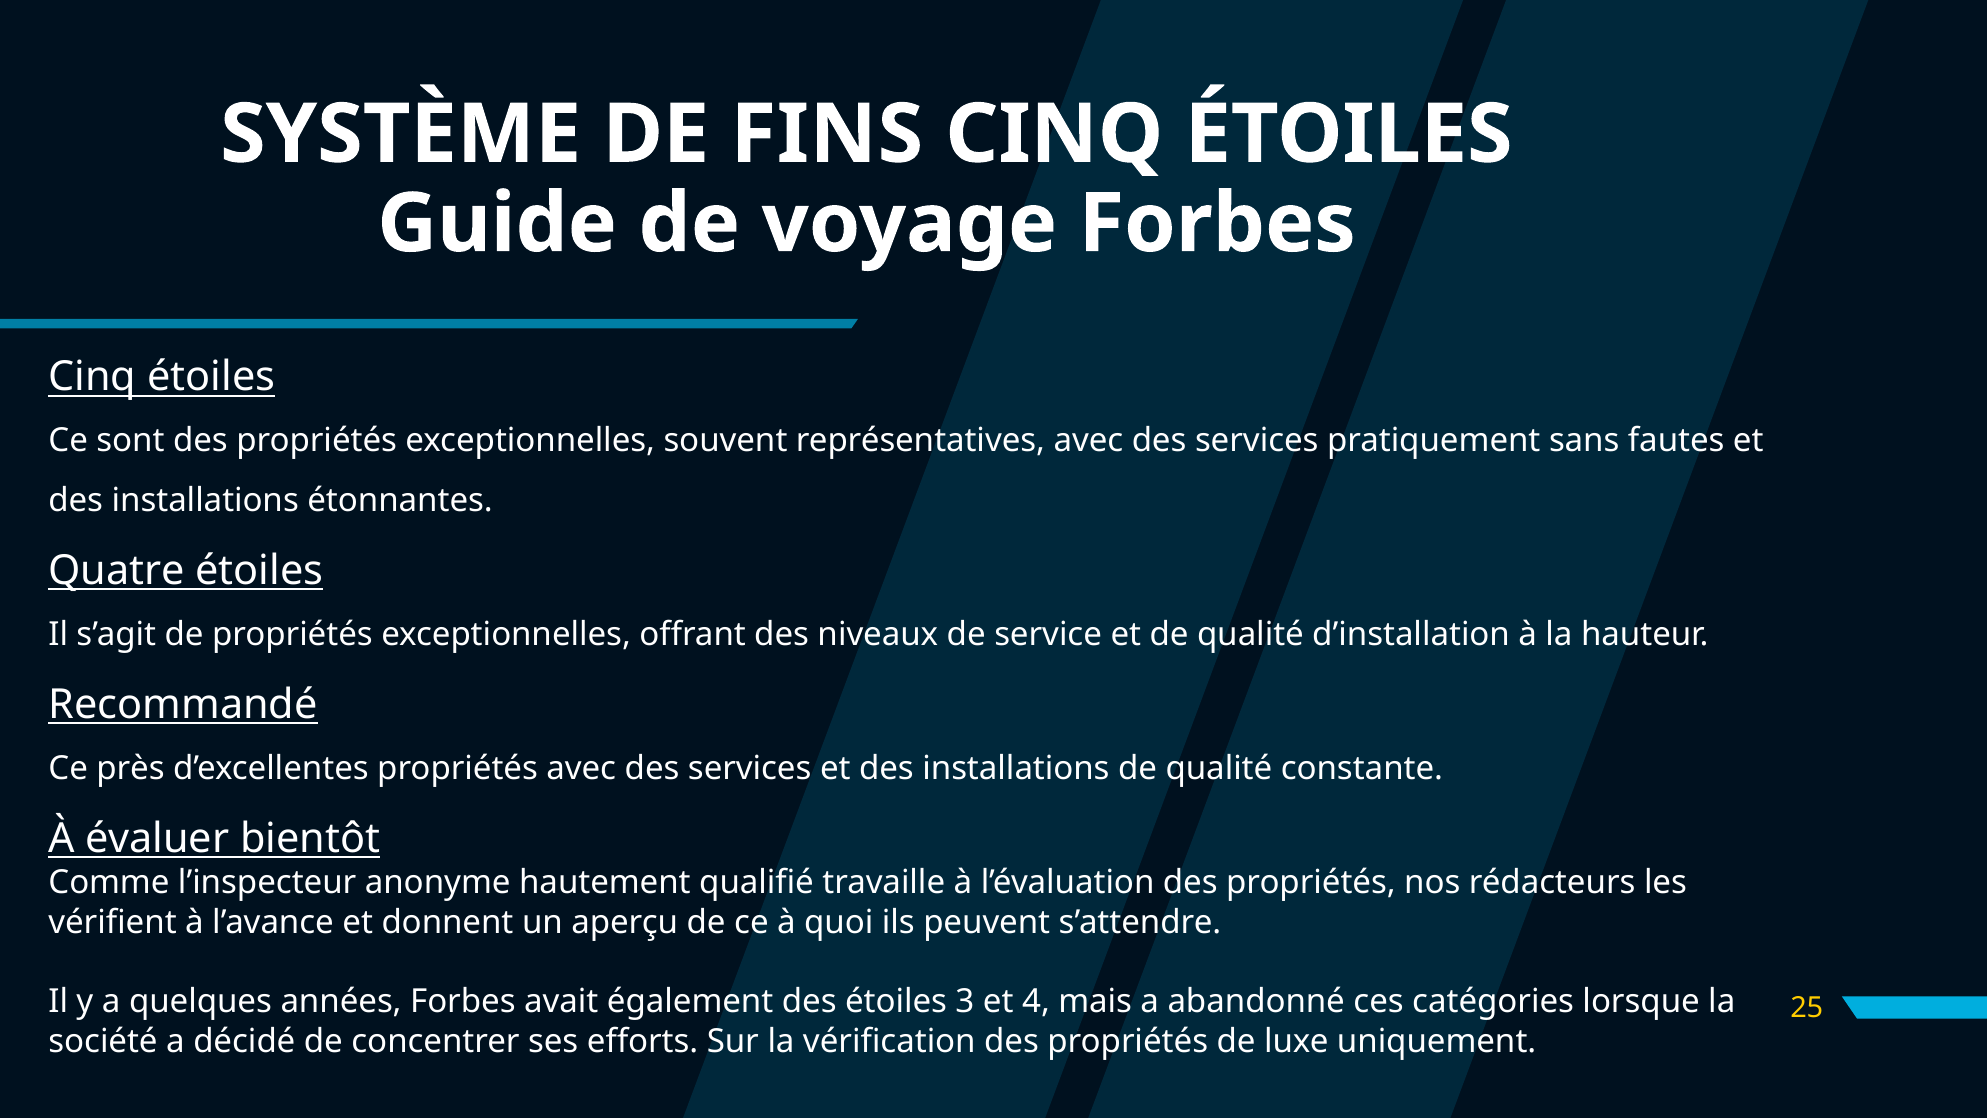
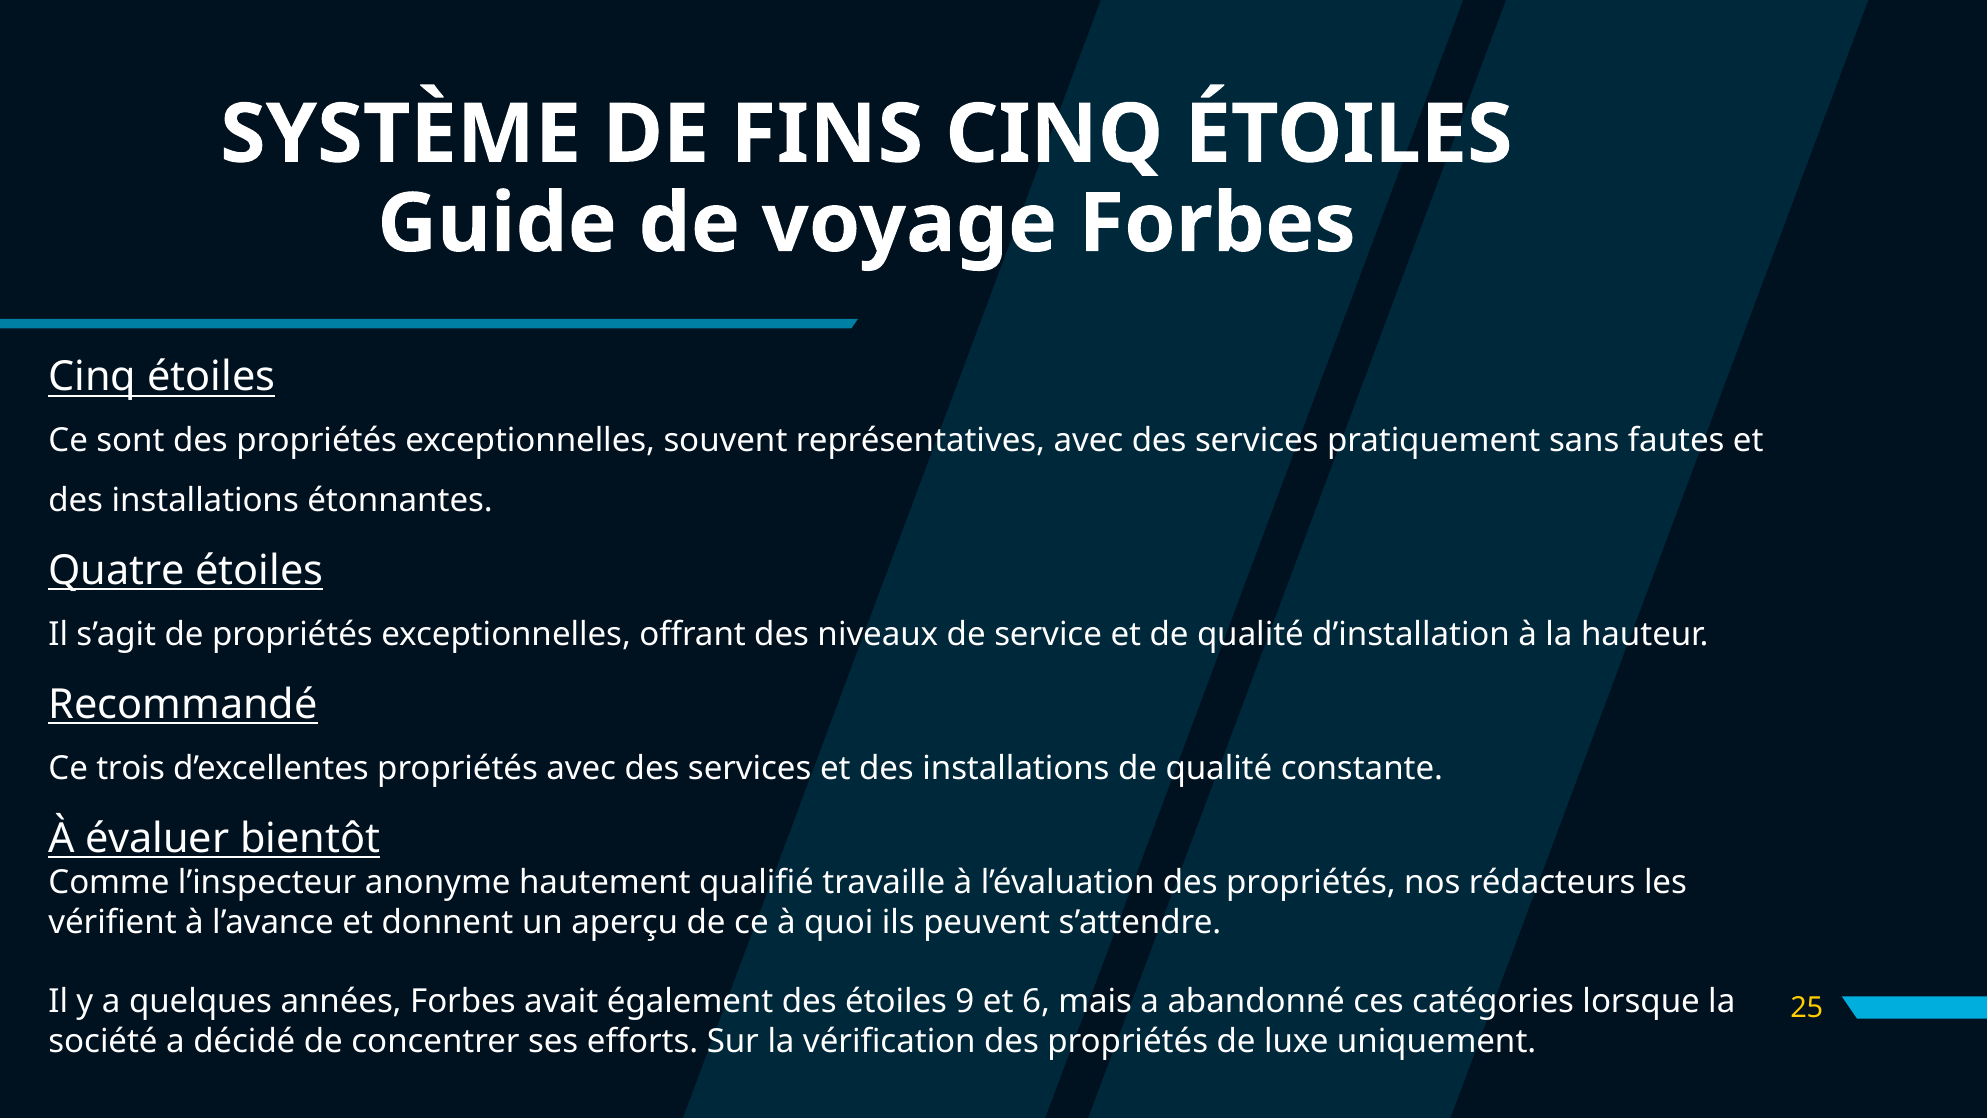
près: près -> trois (131, 768)
3: 3 -> 9 (965, 1002)
4: 4 -> 6 (1036, 1002)
